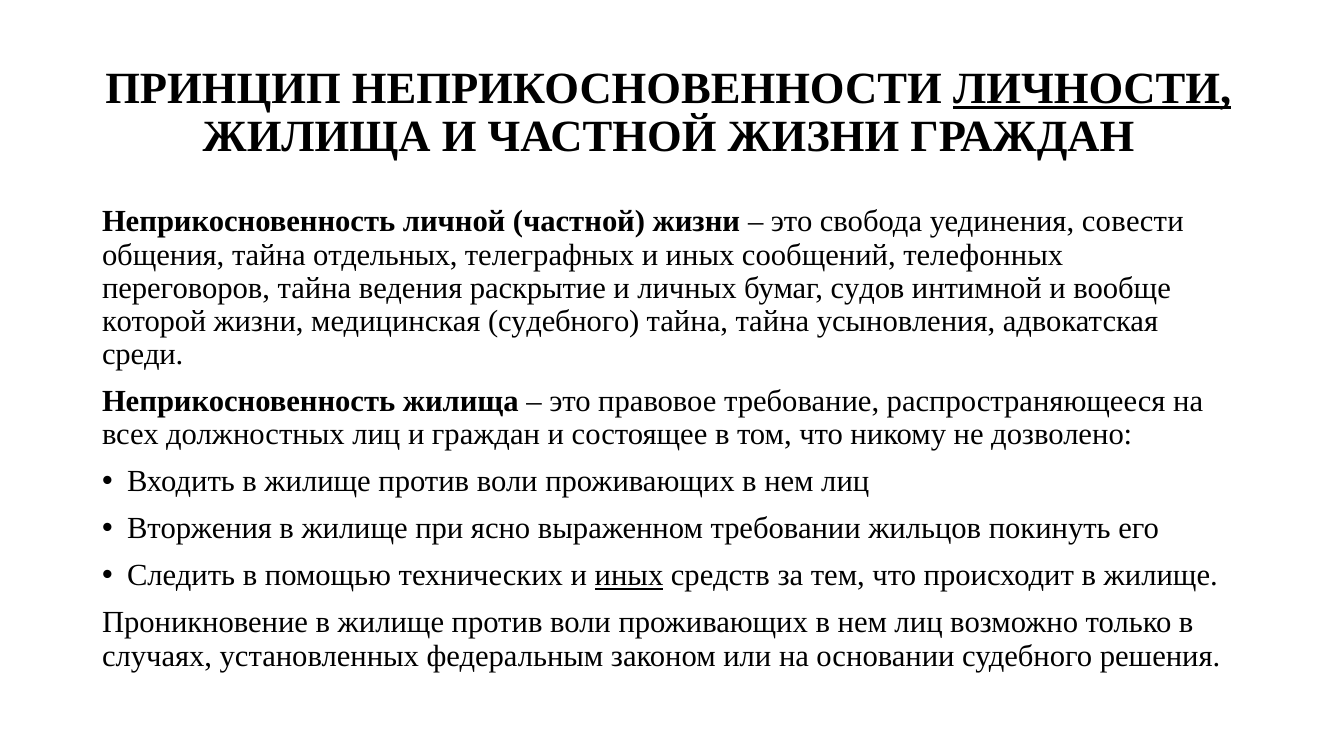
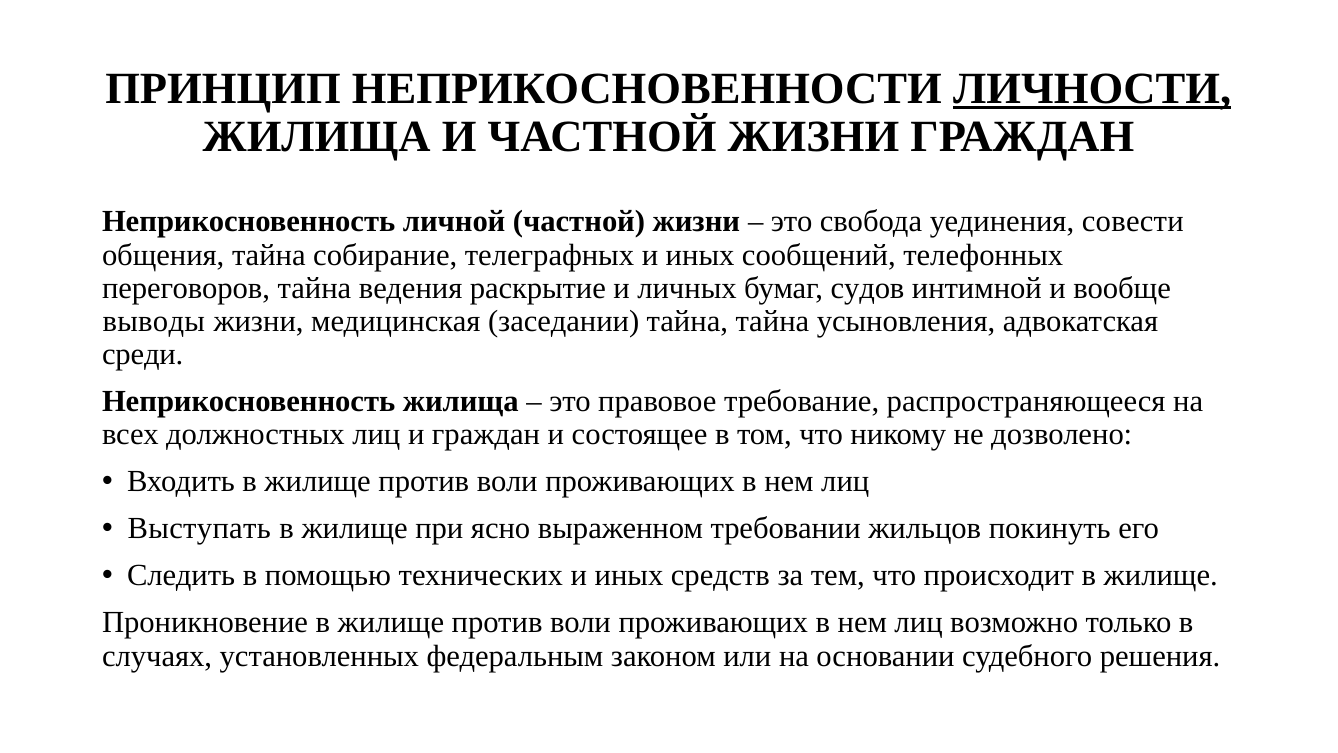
отдельных: отдельных -> собирание (385, 255)
которой: которой -> выводы (154, 321)
медицинская судебного: судебного -> заседании (564, 321)
Вторжения: Вторжения -> Выступать (199, 528)
иных underline: present -> none (629, 575)
